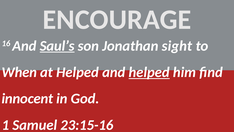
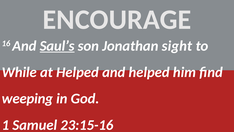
When: When -> While (19, 72)
helped underline: present -> none (149, 72)
innocent: innocent -> weeping (27, 98)
